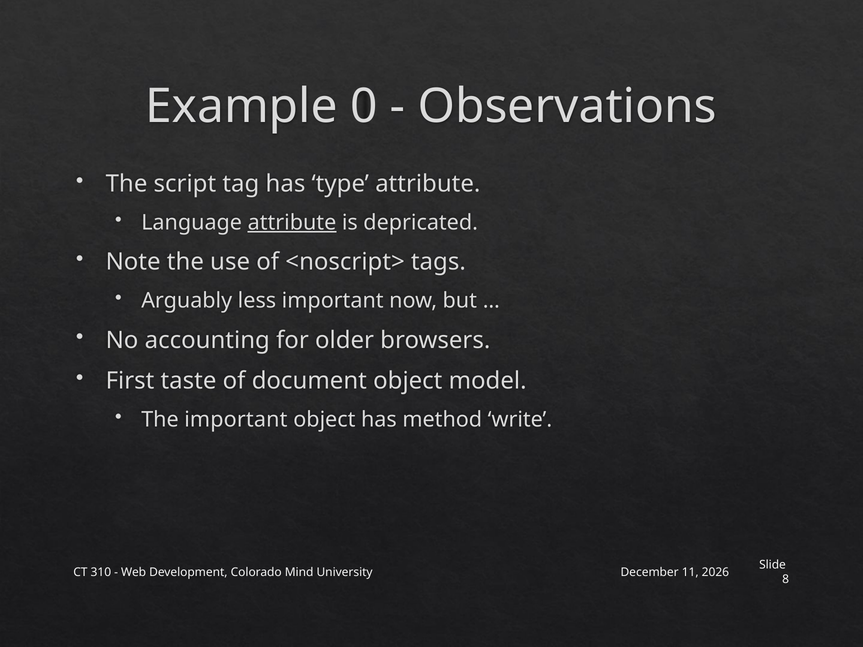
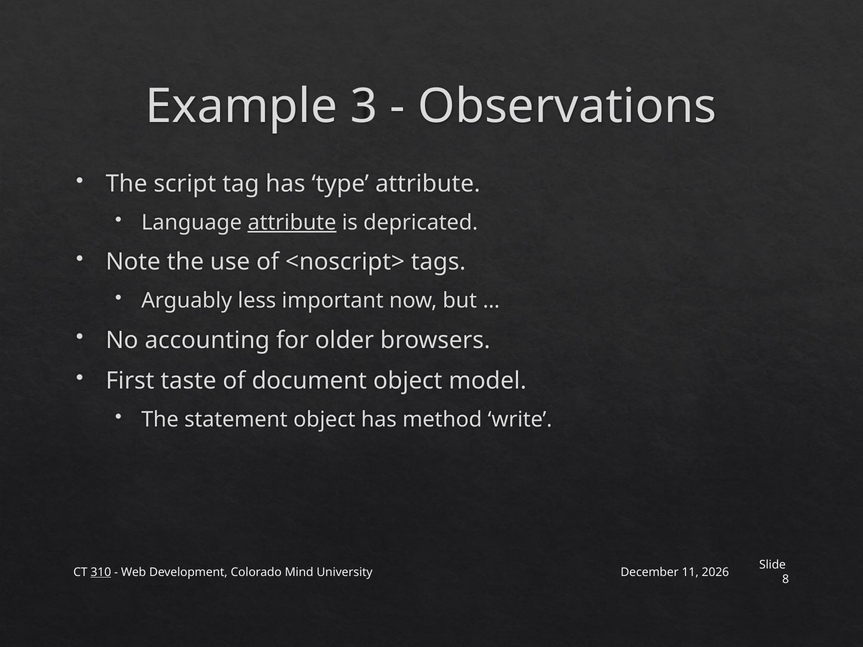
0: 0 -> 3 (364, 107)
The important: important -> statement (236, 420)
310 underline: none -> present (101, 572)
